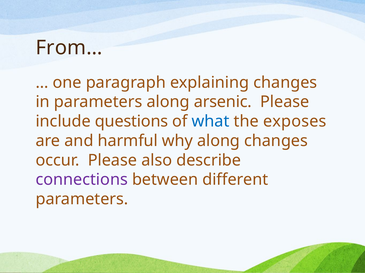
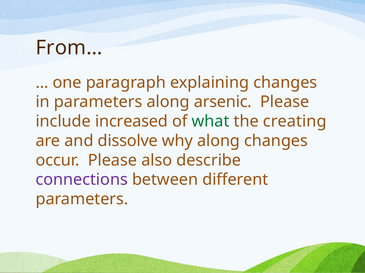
questions: questions -> increased (132, 122)
what colour: blue -> green (211, 122)
exposes: exposes -> creating (295, 122)
harmful: harmful -> dissolve (128, 141)
